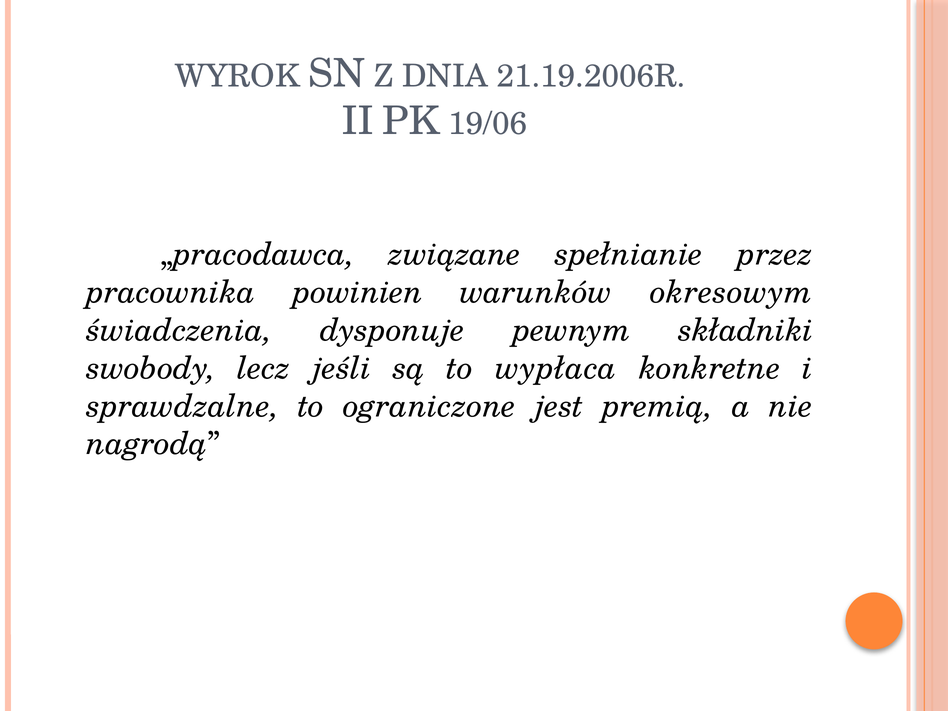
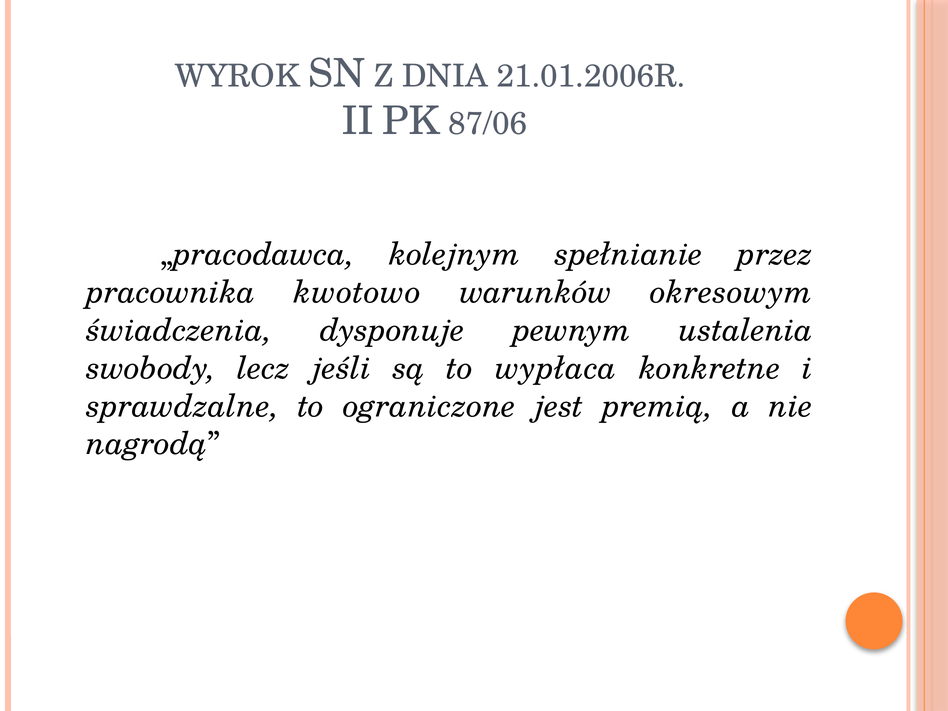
21.19.2006R: 21.19.2006R -> 21.01.2006R (591, 77)
19/06: 19/06 -> 87/06 (488, 124)
związane: związane -> kolejnym (455, 254)
powinien: powinien -> kwotowo (358, 292)
składniki: składniki -> ustalenia (746, 330)
